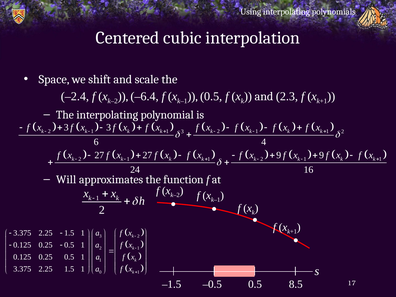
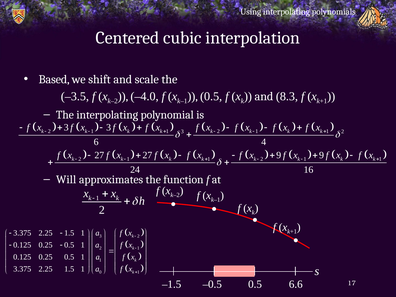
Space: Space -> Based (54, 79)
–2.4: –2.4 -> –3.5 (75, 96)
–6.4: –6.4 -> –4.0 (145, 96)
2.3: 2.3 -> 8.3 (287, 96)
8.5: 8.5 -> 6.6 (296, 284)
